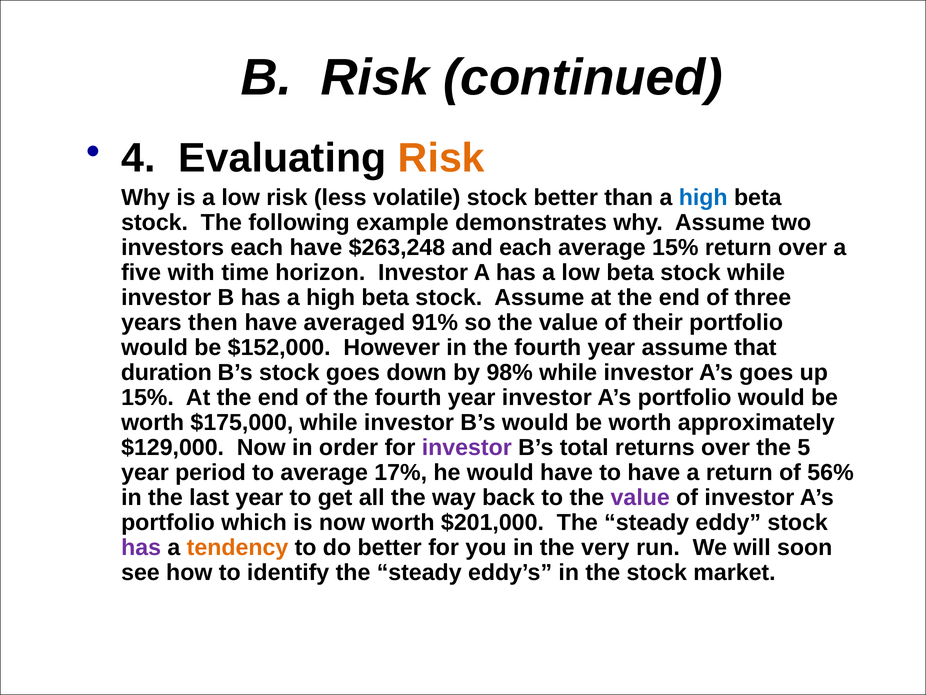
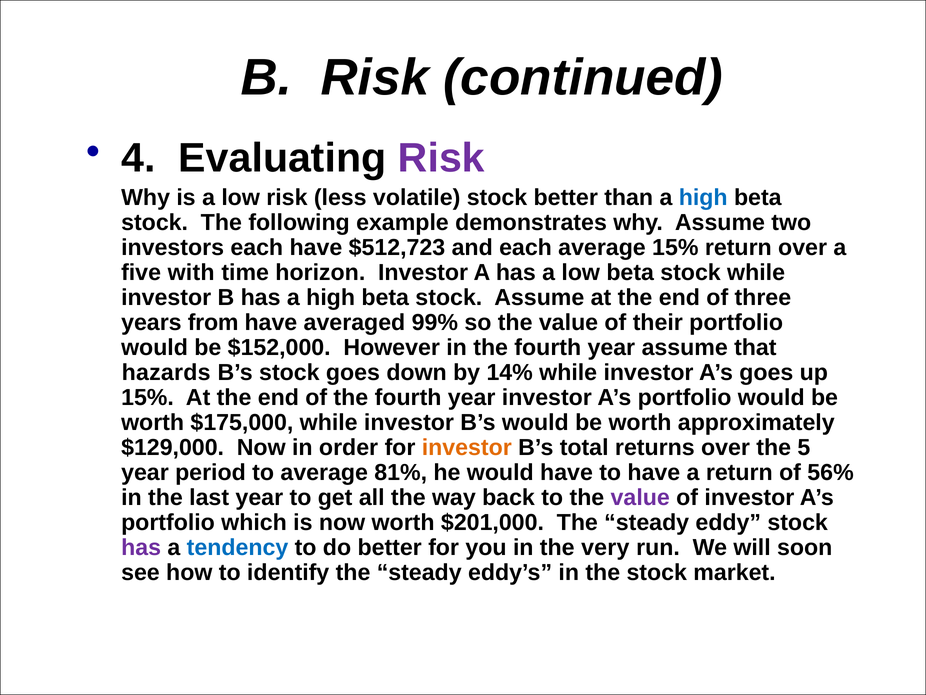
Risk colour: orange -> purple (441, 158)
$263,248: $263,248 -> $512,723 (397, 247)
then: then -> from (213, 322)
91%: 91% -> 99% (435, 322)
duration: duration -> hazards (166, 372)
98%: 98% -> 14% (510, 372)
investor colour: purple -> orange (467, 447)
17%: 17% -> 81% (401, 472)
tendency colour: orange -> blue (237, 547)
